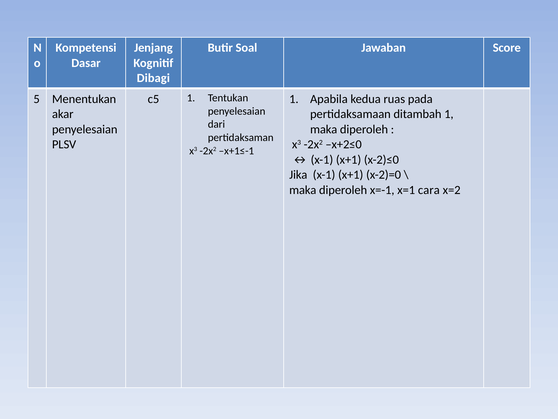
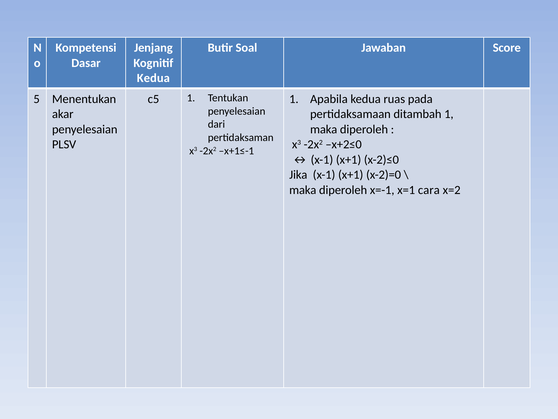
Dibagi: Dibagi -> Kedua (153, 78)
